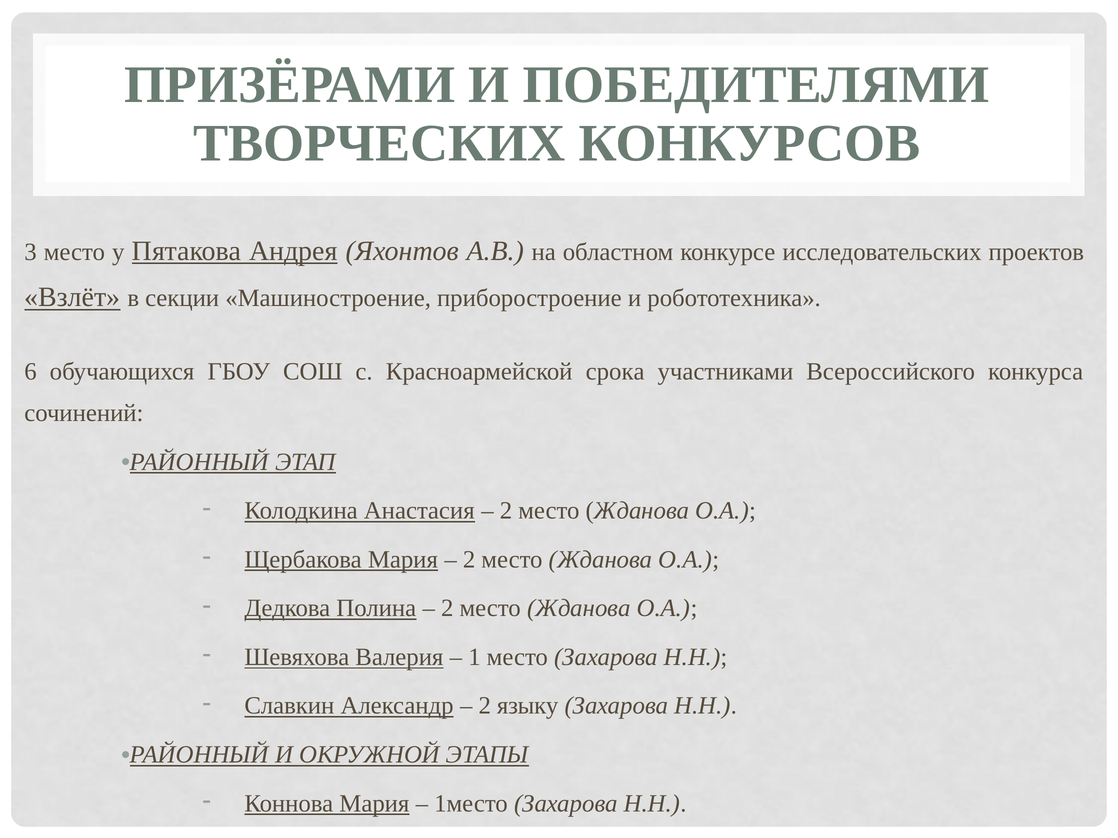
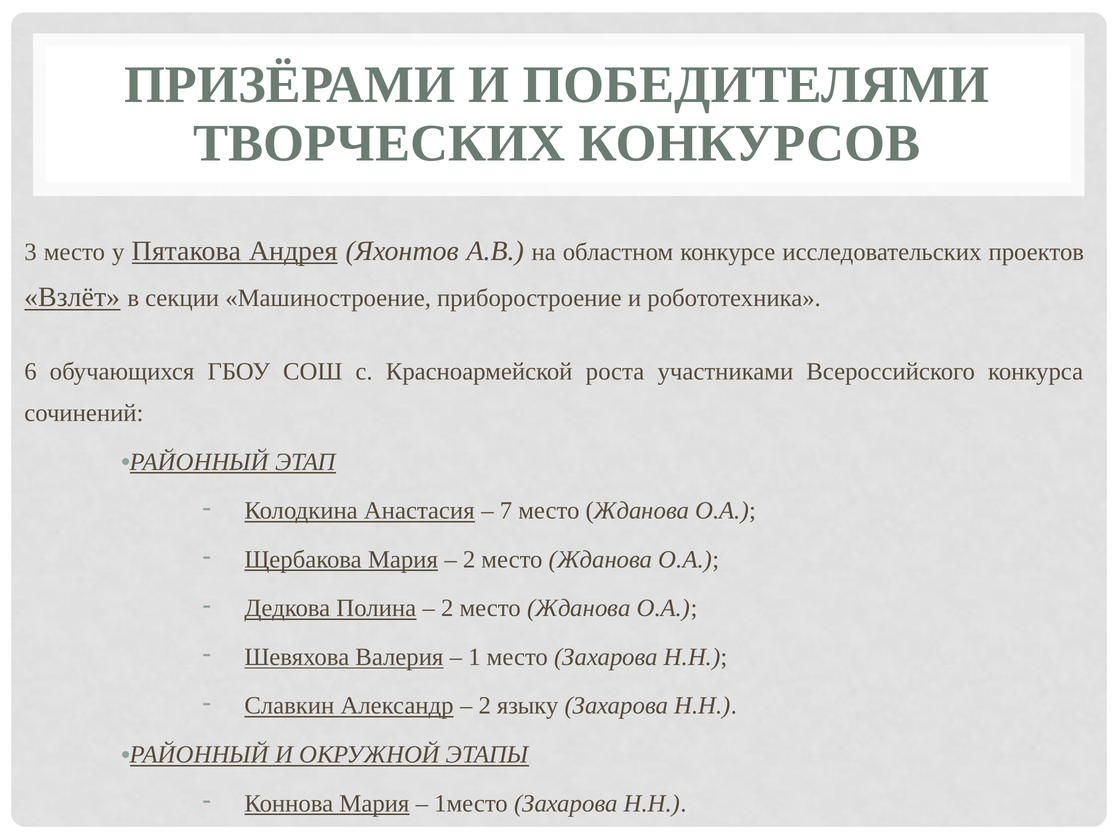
срока: срока -> роста (615, 372)
2: 2 -> 7 (506, 511)
